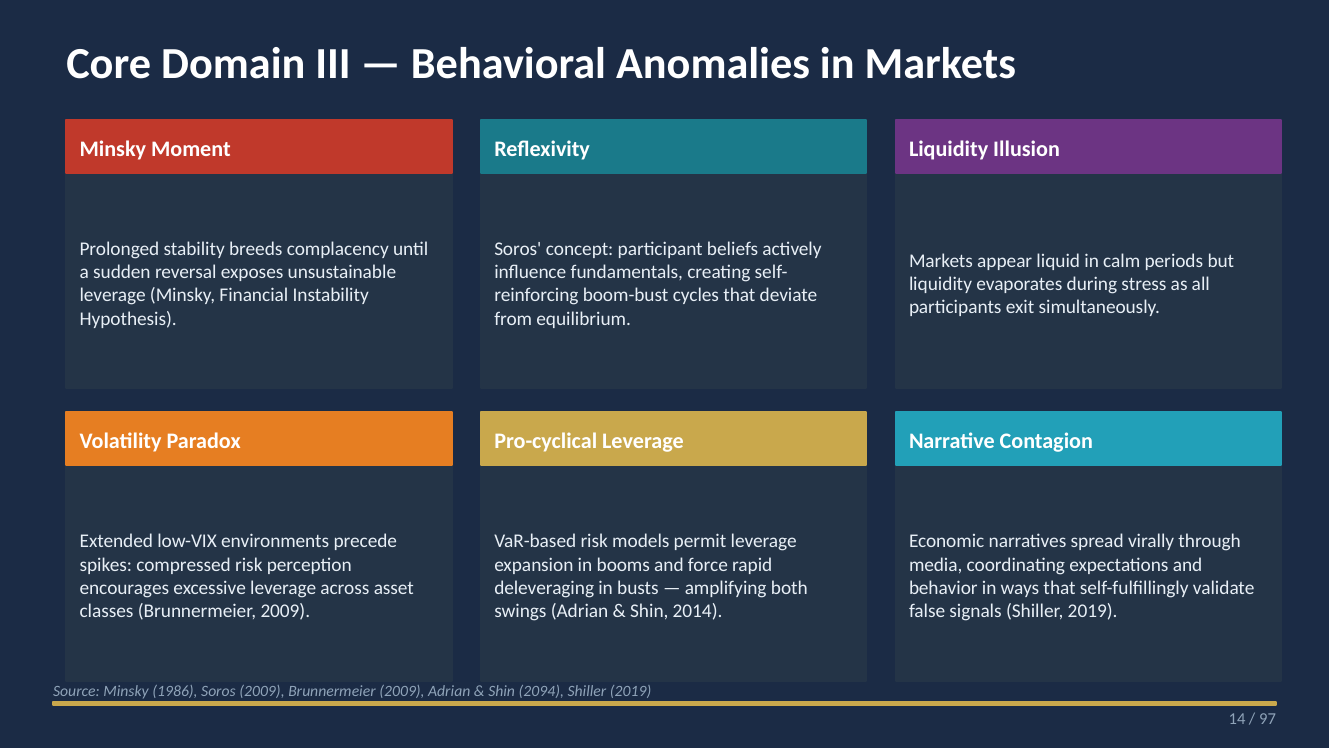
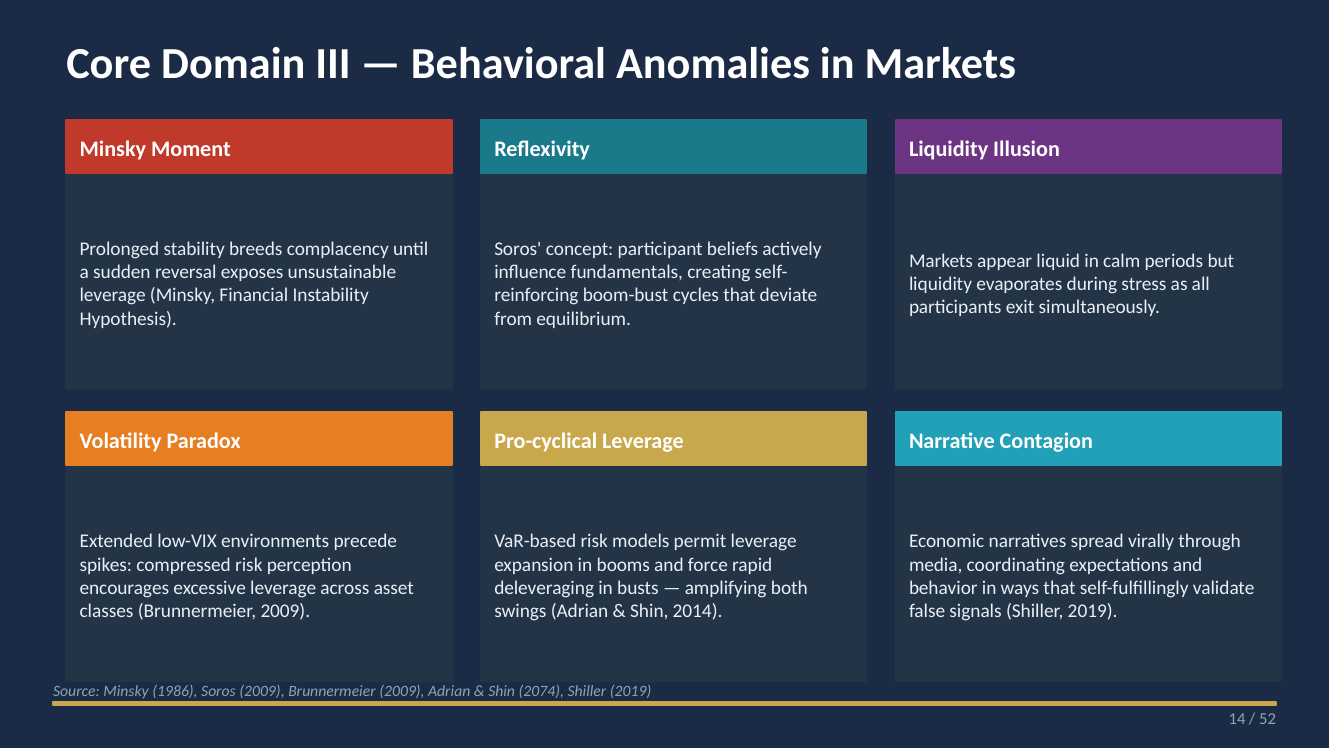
2094: 2094 -> 2074 (541, 691)
97: 97 -> 52 (1268, 719)
